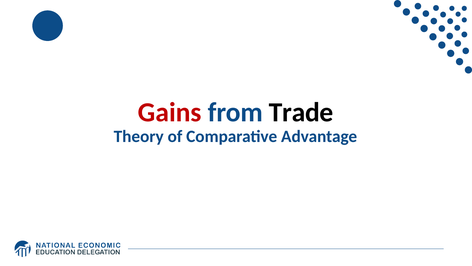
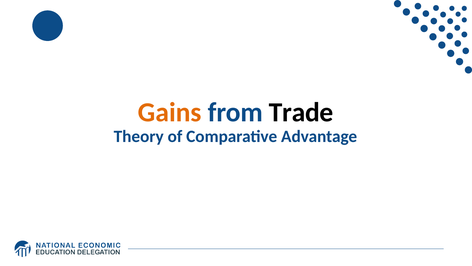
Gains colour: red -> orange (170, 112)
